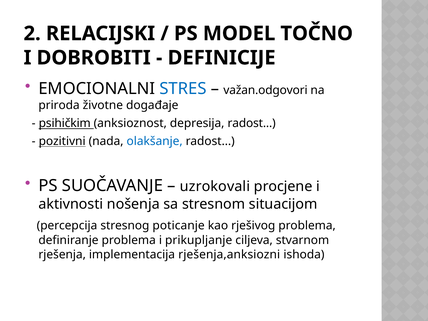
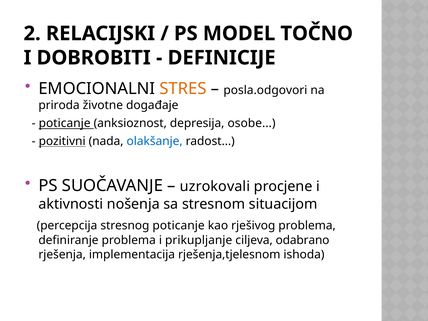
STRES colour: blue -> orange (183, 89)
važan.odgovori: važan.odgovori -> posla.odgovori (265, 90)
psihičkim: psihičkim -> poticanje (65, 123)
depresija radost: radost -> osobe (252, 123)
stvarnom: stvarnom -> odabrano (303, 240)
rješenja,anksiozni: rješenja,anksiozni -> rješenja,tjelesnom (229, 254)
